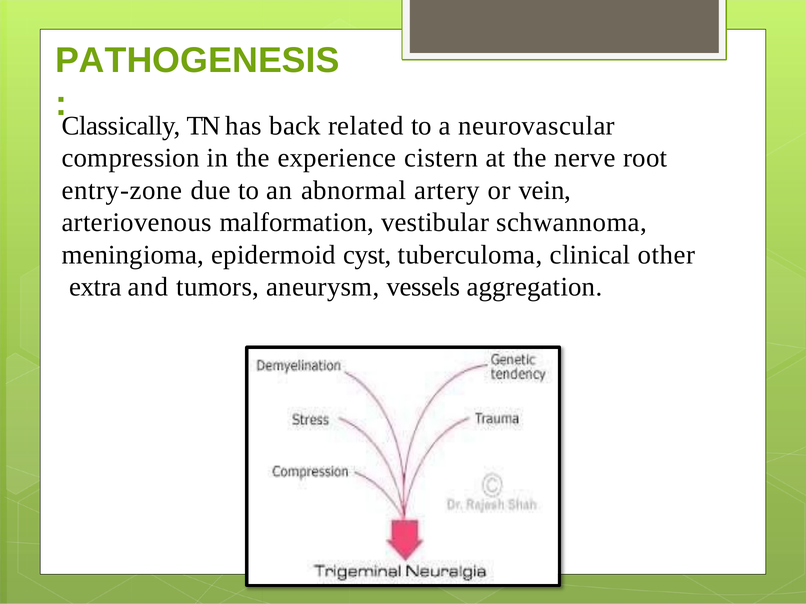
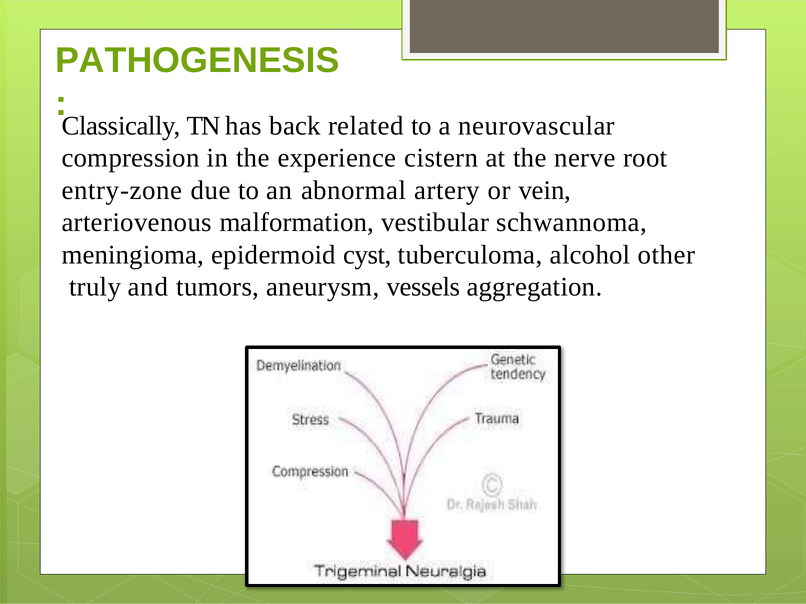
clinical: clinical -> alcohol (590, 255)
extra: extra -> truly (95, 287)
